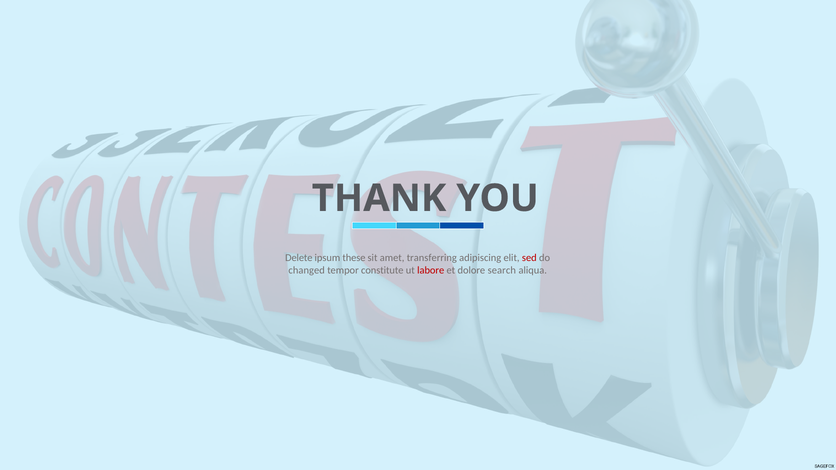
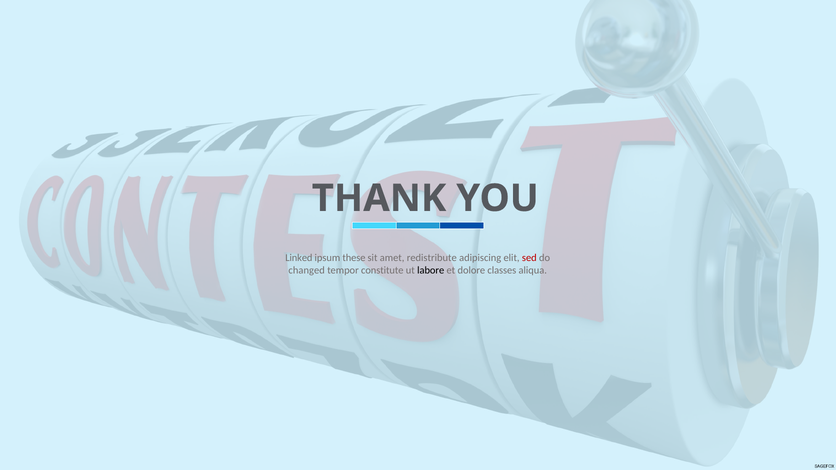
Delete: Delete -> Linked (299, 258)
transferring: transferring -> redistribute (432, 258)
labore colour: red -> black (431, 271)
search: search -> classes (502, 271)
